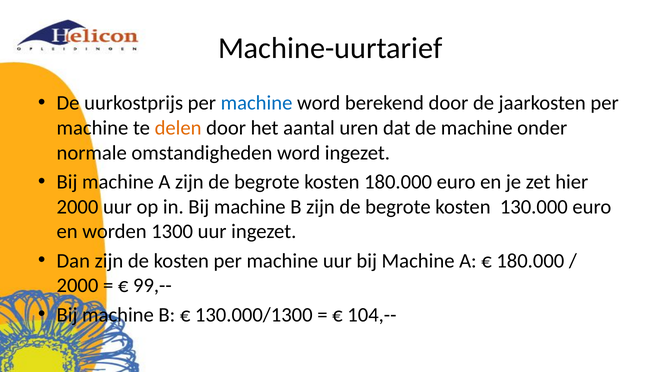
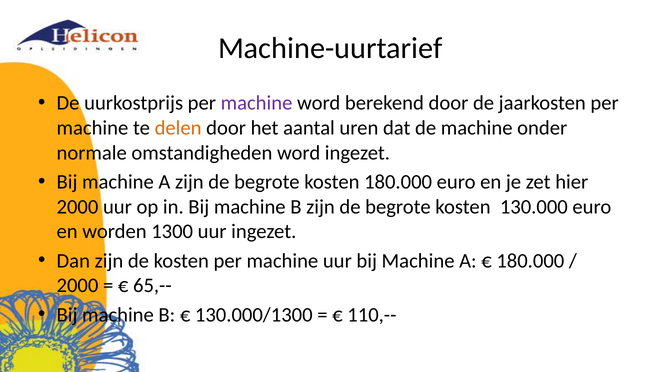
machine colour: blue -> purple (257, 103)
99,--: 99,-- -> 65,-- (152, 285)
104,--: 104,-- -> 110,-- (372, 315)
